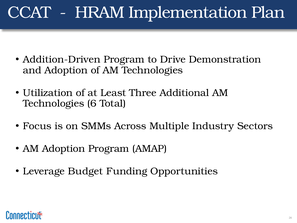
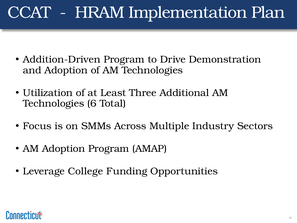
Budget: Budget -> College (85, 171)
